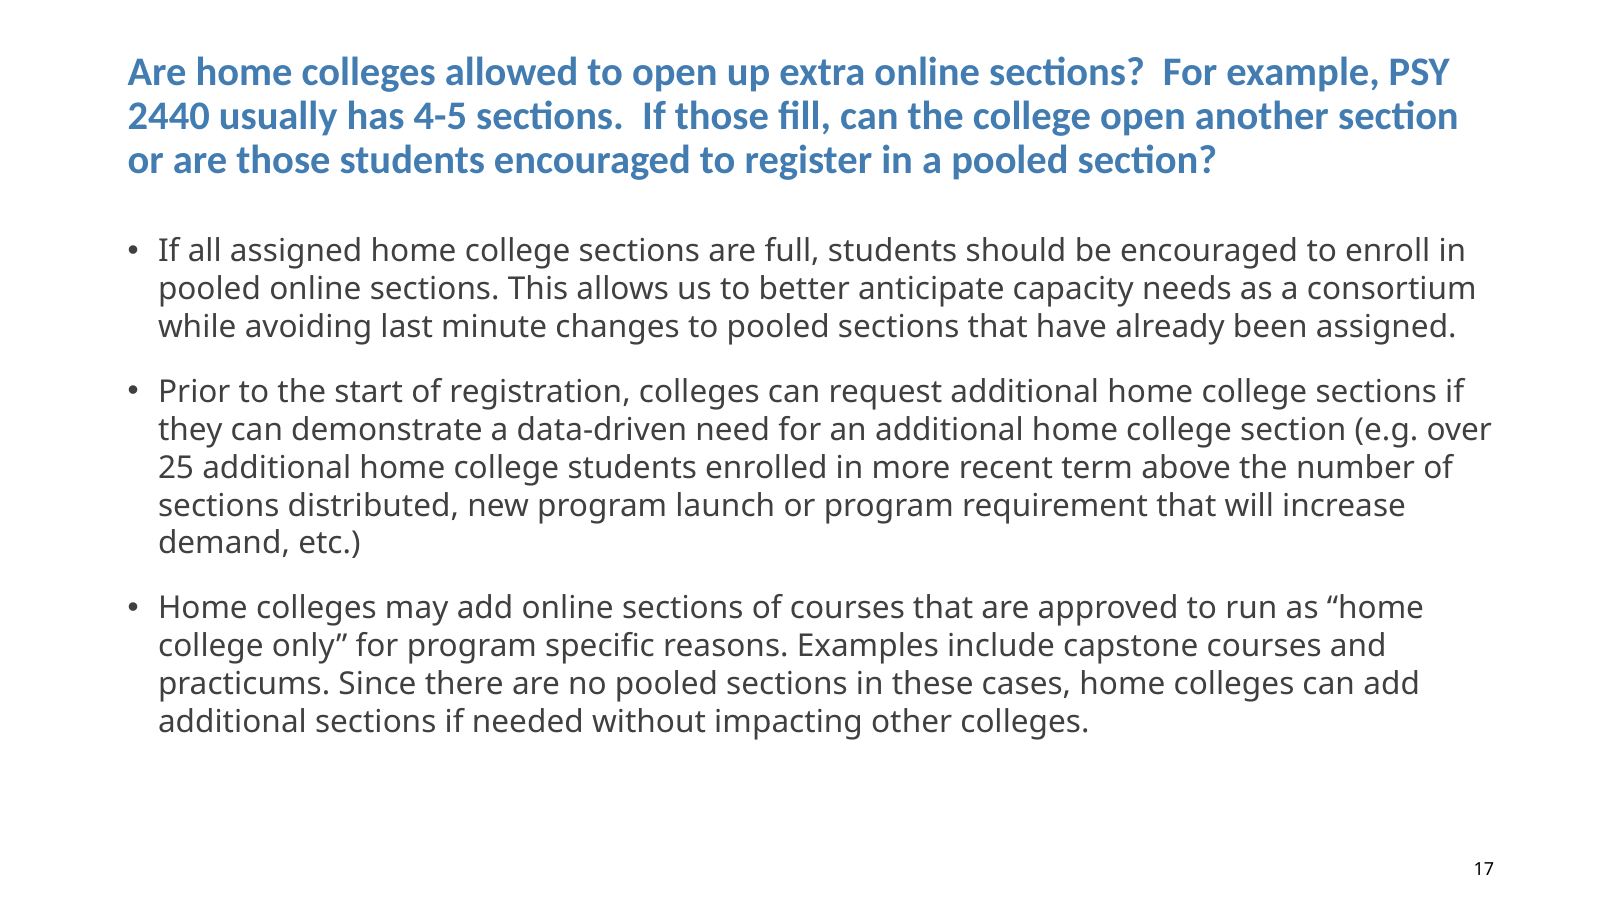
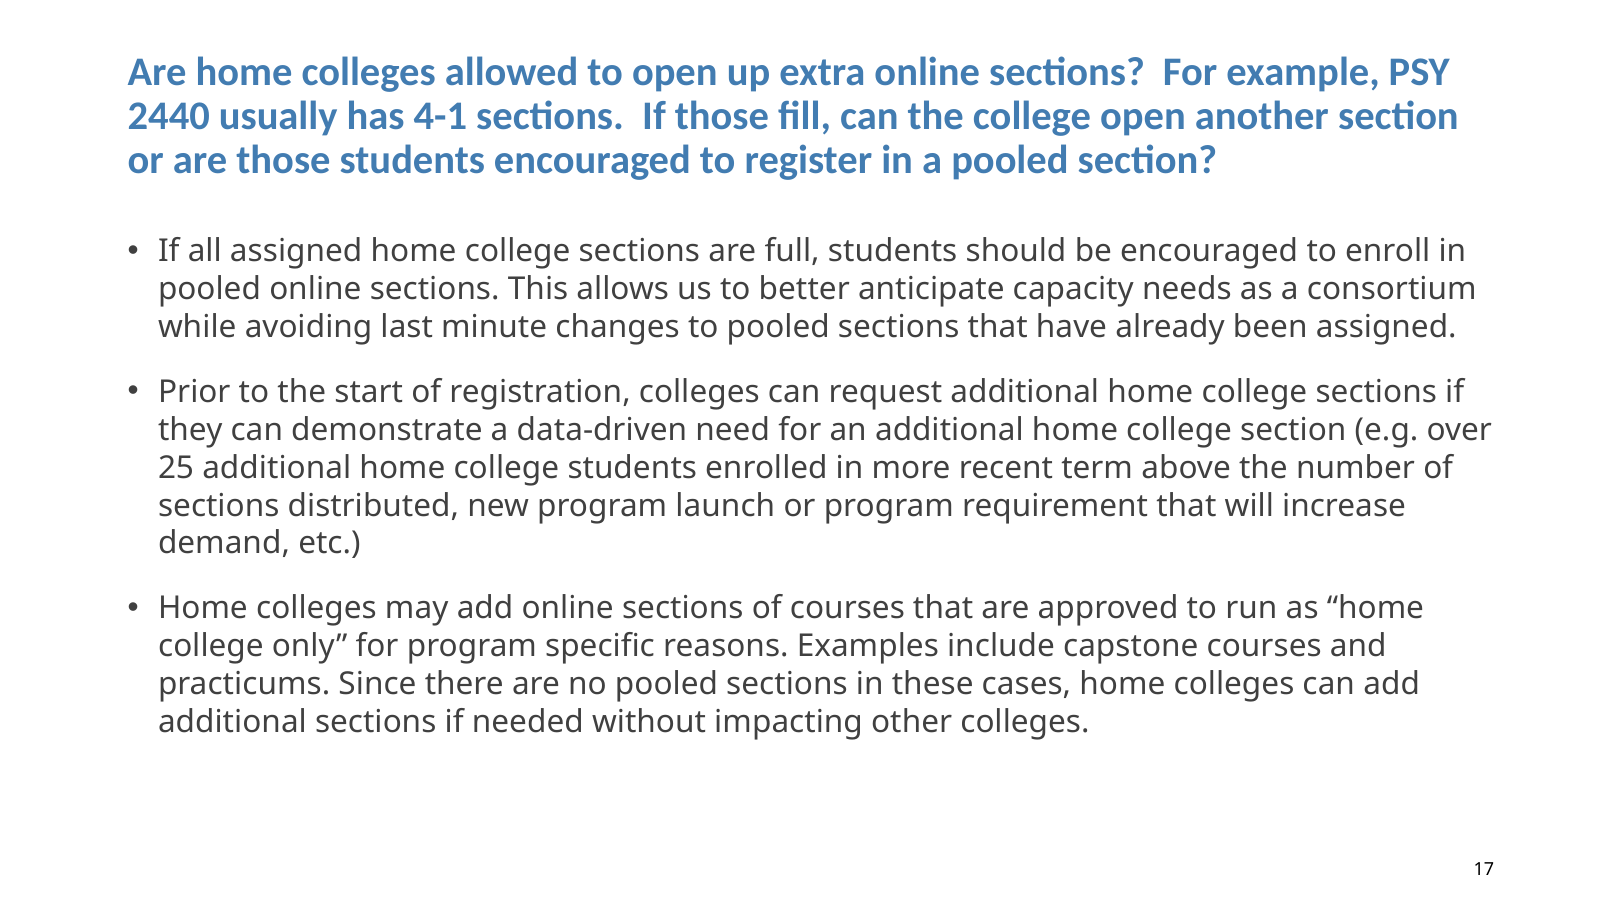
4-5: 4-5 -> 4-1 (440, 116)
